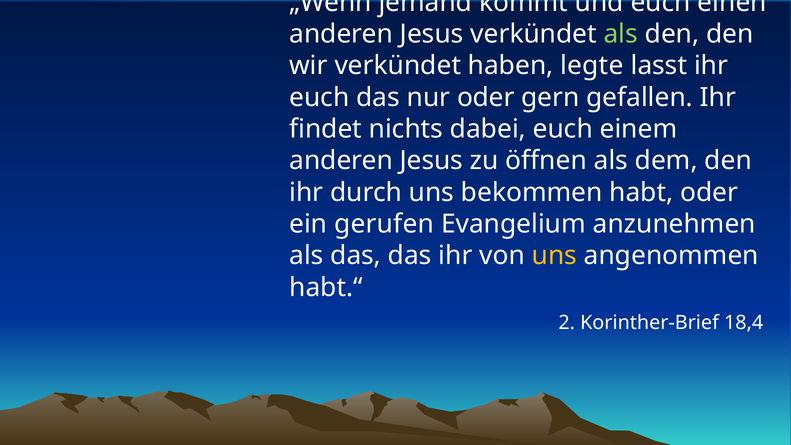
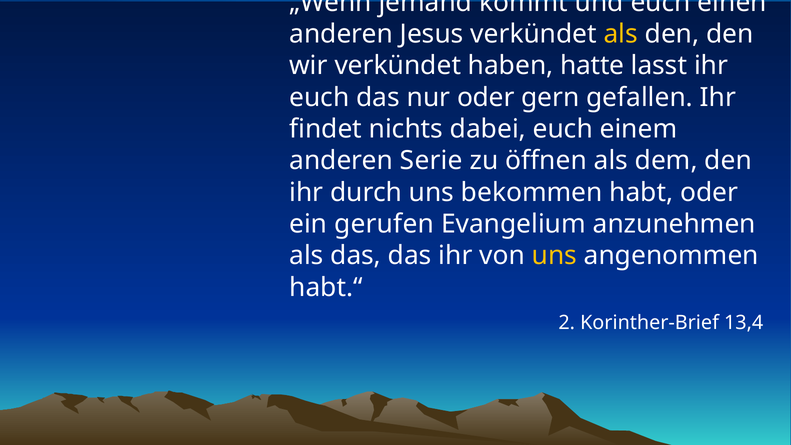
als colour: light green -> yellow (621, 34)
legte: legte -> hatte (592, 66)
Jesus: Jesus -> Serie (431, 161)
18,4: 18,4 -> 13,4 (744, 323)
